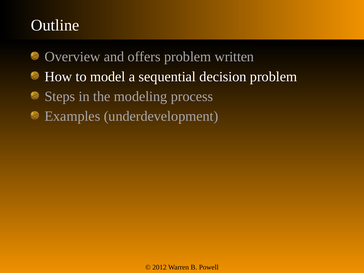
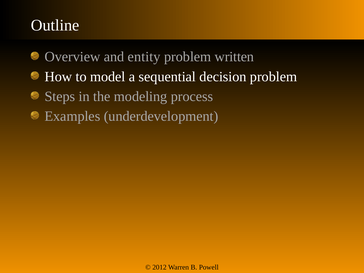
offers: offers -> entity (144, 57)
